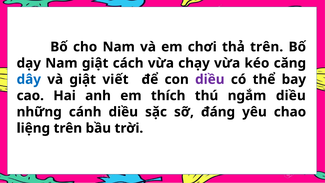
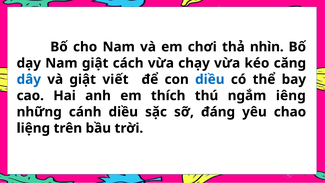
thả trên: trên -> nhìn (267, 47)
diều colour: purple -> blue (210, 79)
ngắm diều: diều -> iêng (291, 96)
